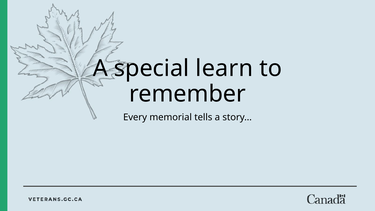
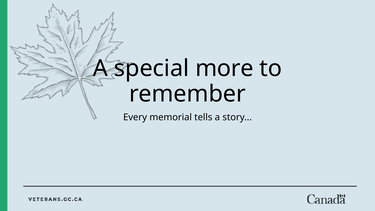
learn: learn -> more (224, 68)
